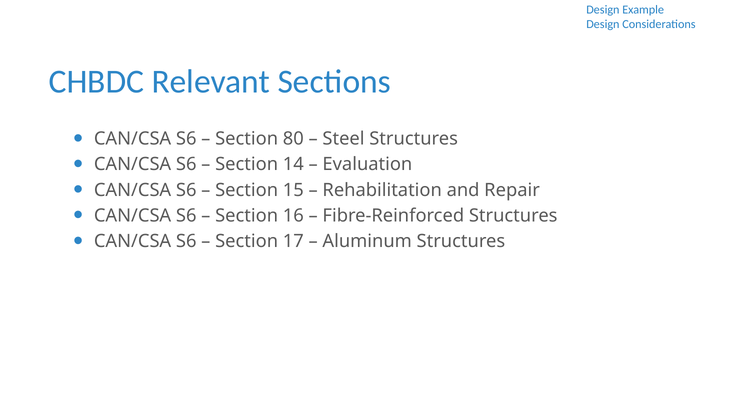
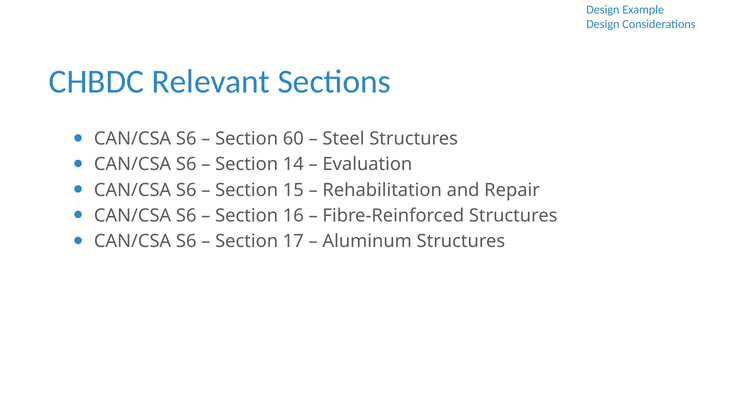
80: 80 -> 60 (293, 139)
